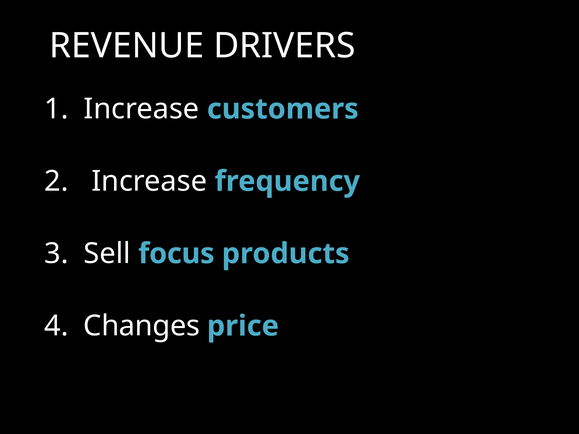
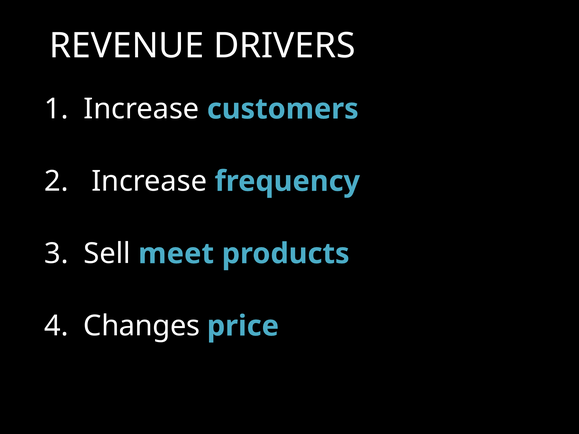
focus: focus -> meet (176, 254)
